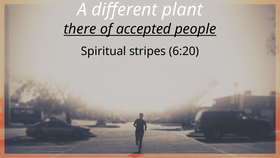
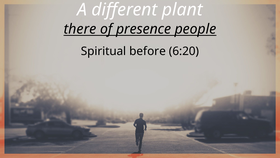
accepted: accepted -> presence (144, 29)
stripes: stripes -> before (148, 51)
